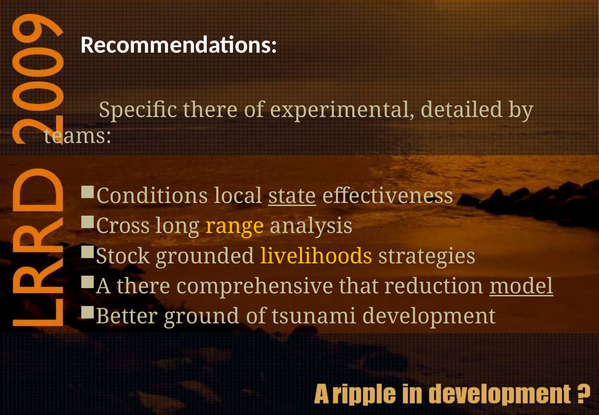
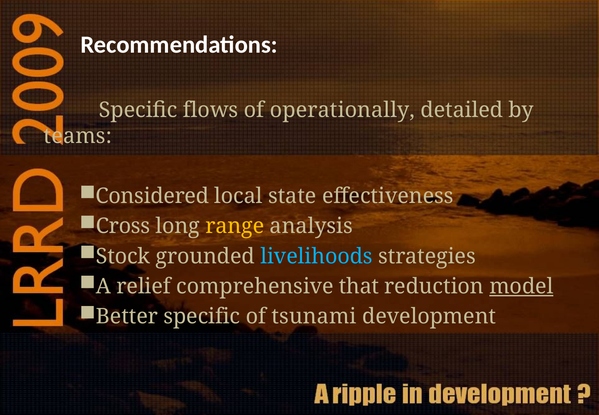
Specific there: there -> flows (211, 110)
experimental: experimental -> operationally (342, 110)
Conditions: Conditions -> Considered (152, 196)
state underline: present -> none (292, 196)
livelihoods colour: yellow -> light blue (317, 256)
A there: there -> relief (144, 286)
Better ground: ground -> specific (202, 316)
